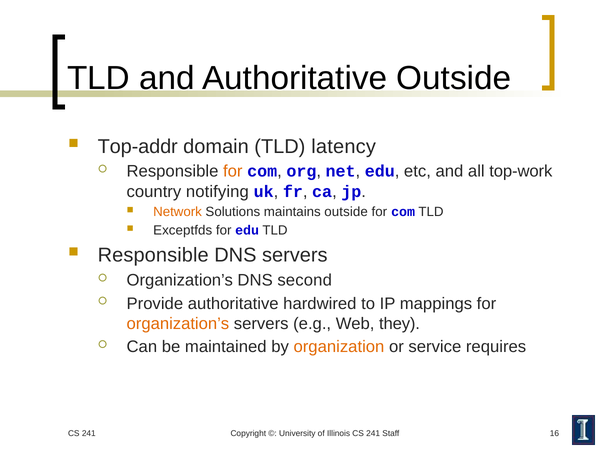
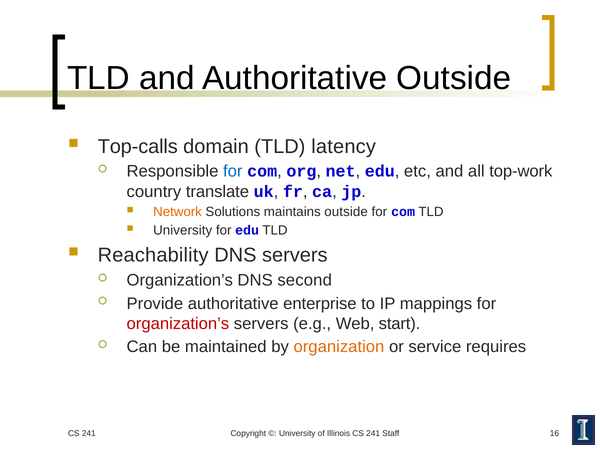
Top-addr: Top-addr -> Top-calls (138, 146)
for colour: orange -> blue (233, 171)
notifying: notifying -> translate (217, 192)
Exceptfds: Exceptfds -> University (183, 231)
Responsible: Responsible -> Reachability (153, 255)
hardwired: hardwired -> enterprise (320, 303)
organization’s colour: orange -> red (178, 324)
they: they -> start (400, 324)
